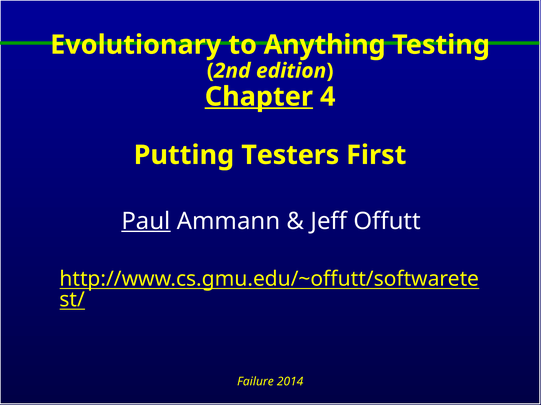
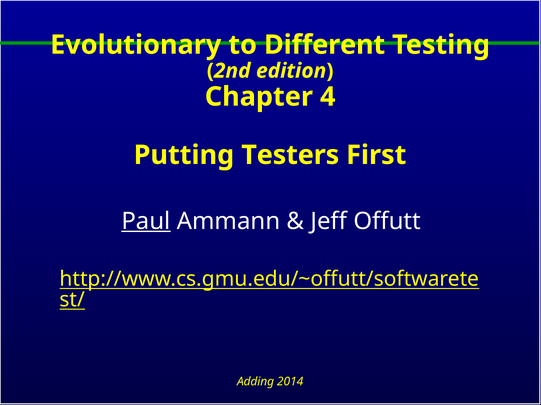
Anything: Anything -> Different (325, 45)
Chapter underline: present -> none (259, 97)
Failure: Failure -> Adding (256, 382)
